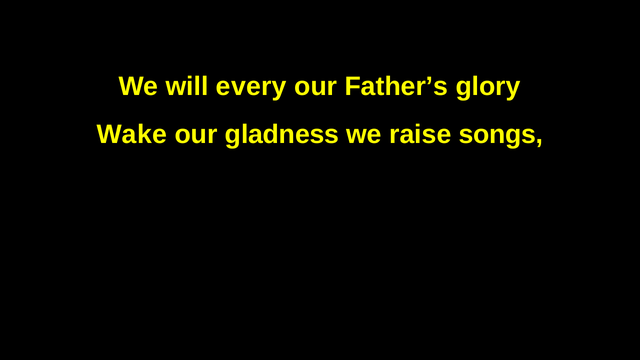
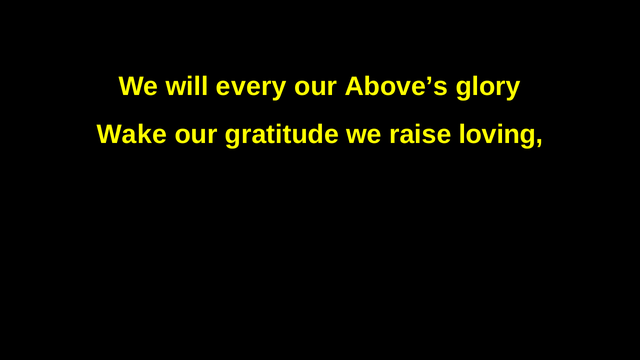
Father’s: Father’s -> Above’s (396, 87)
gladness: gladness -> gratitude (282, 135)
songs: songs -> loving (501, 135)
